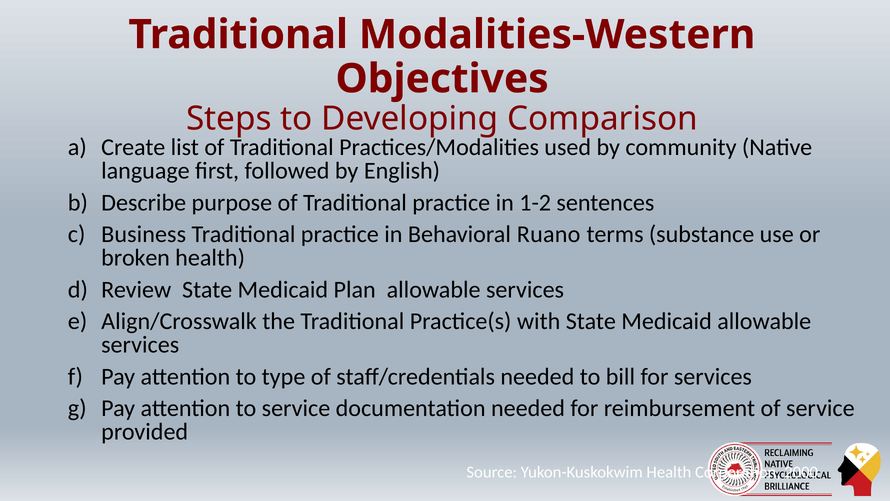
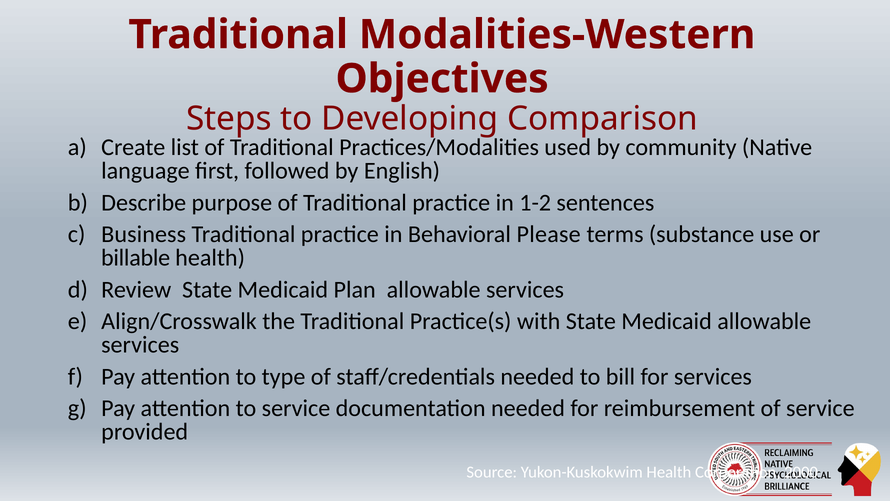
Ruano: Ruano -> Please (549, 234)
broken: broken -> billable (136, 258)
